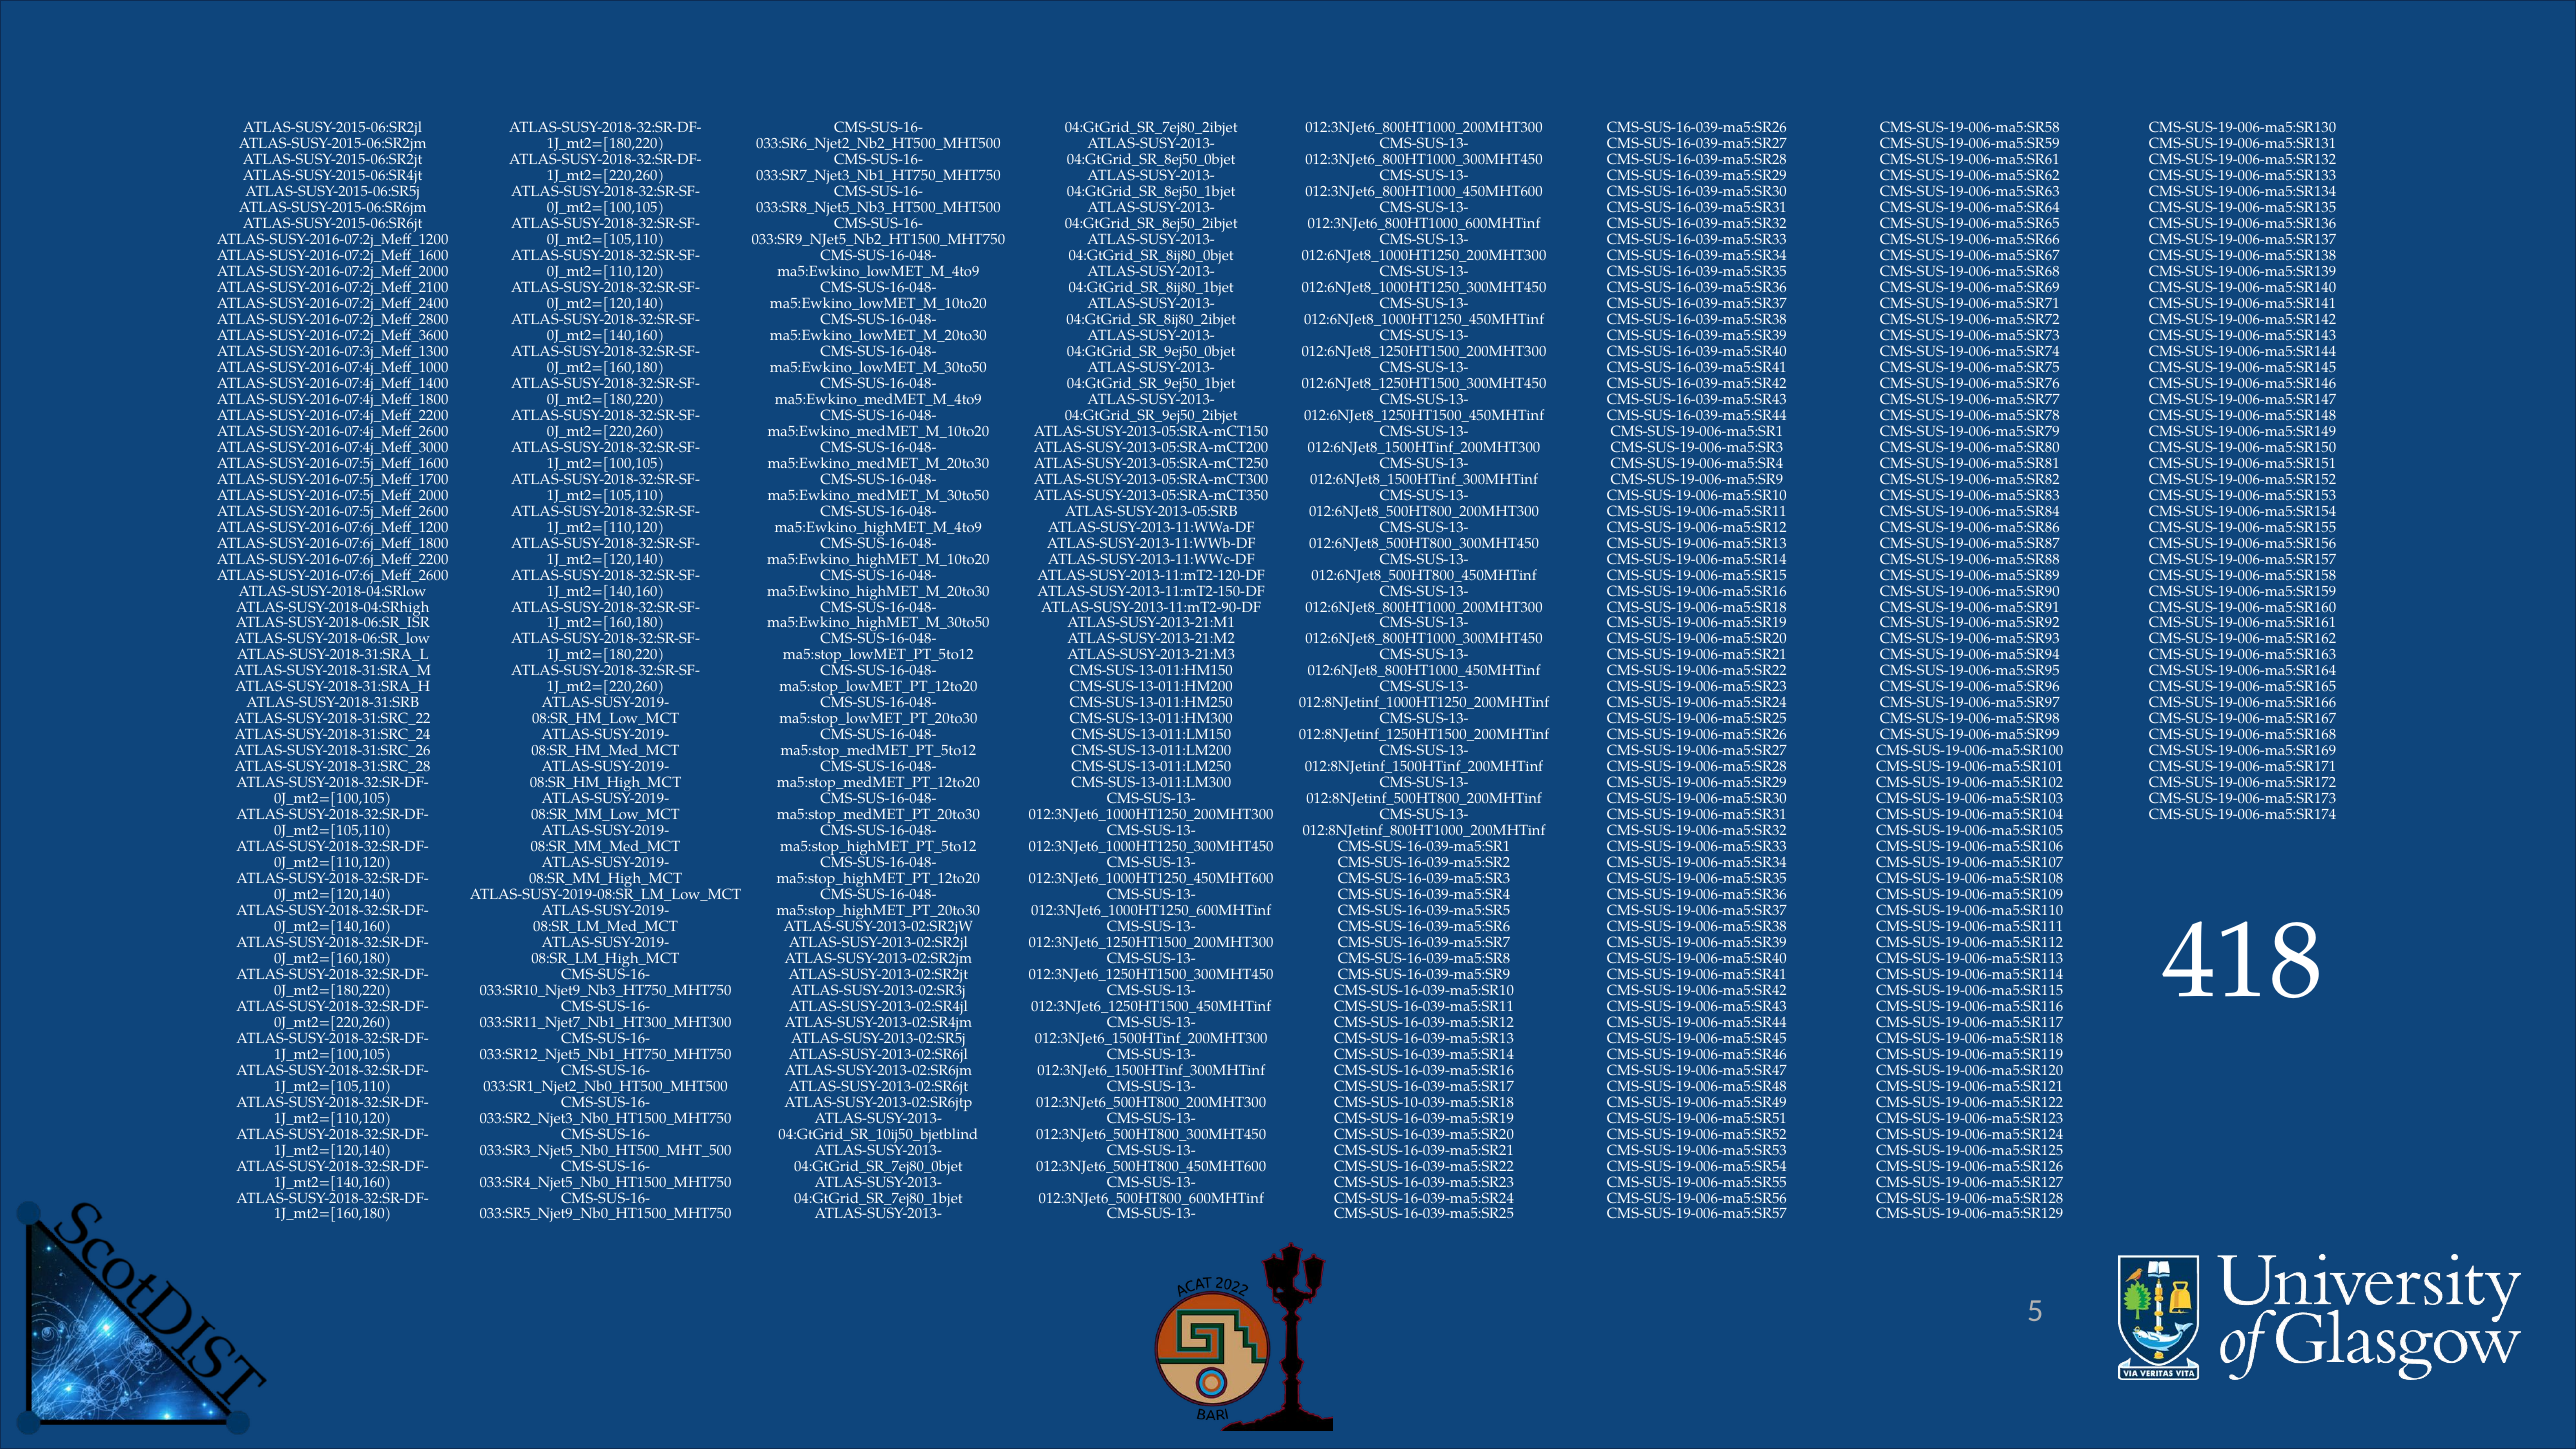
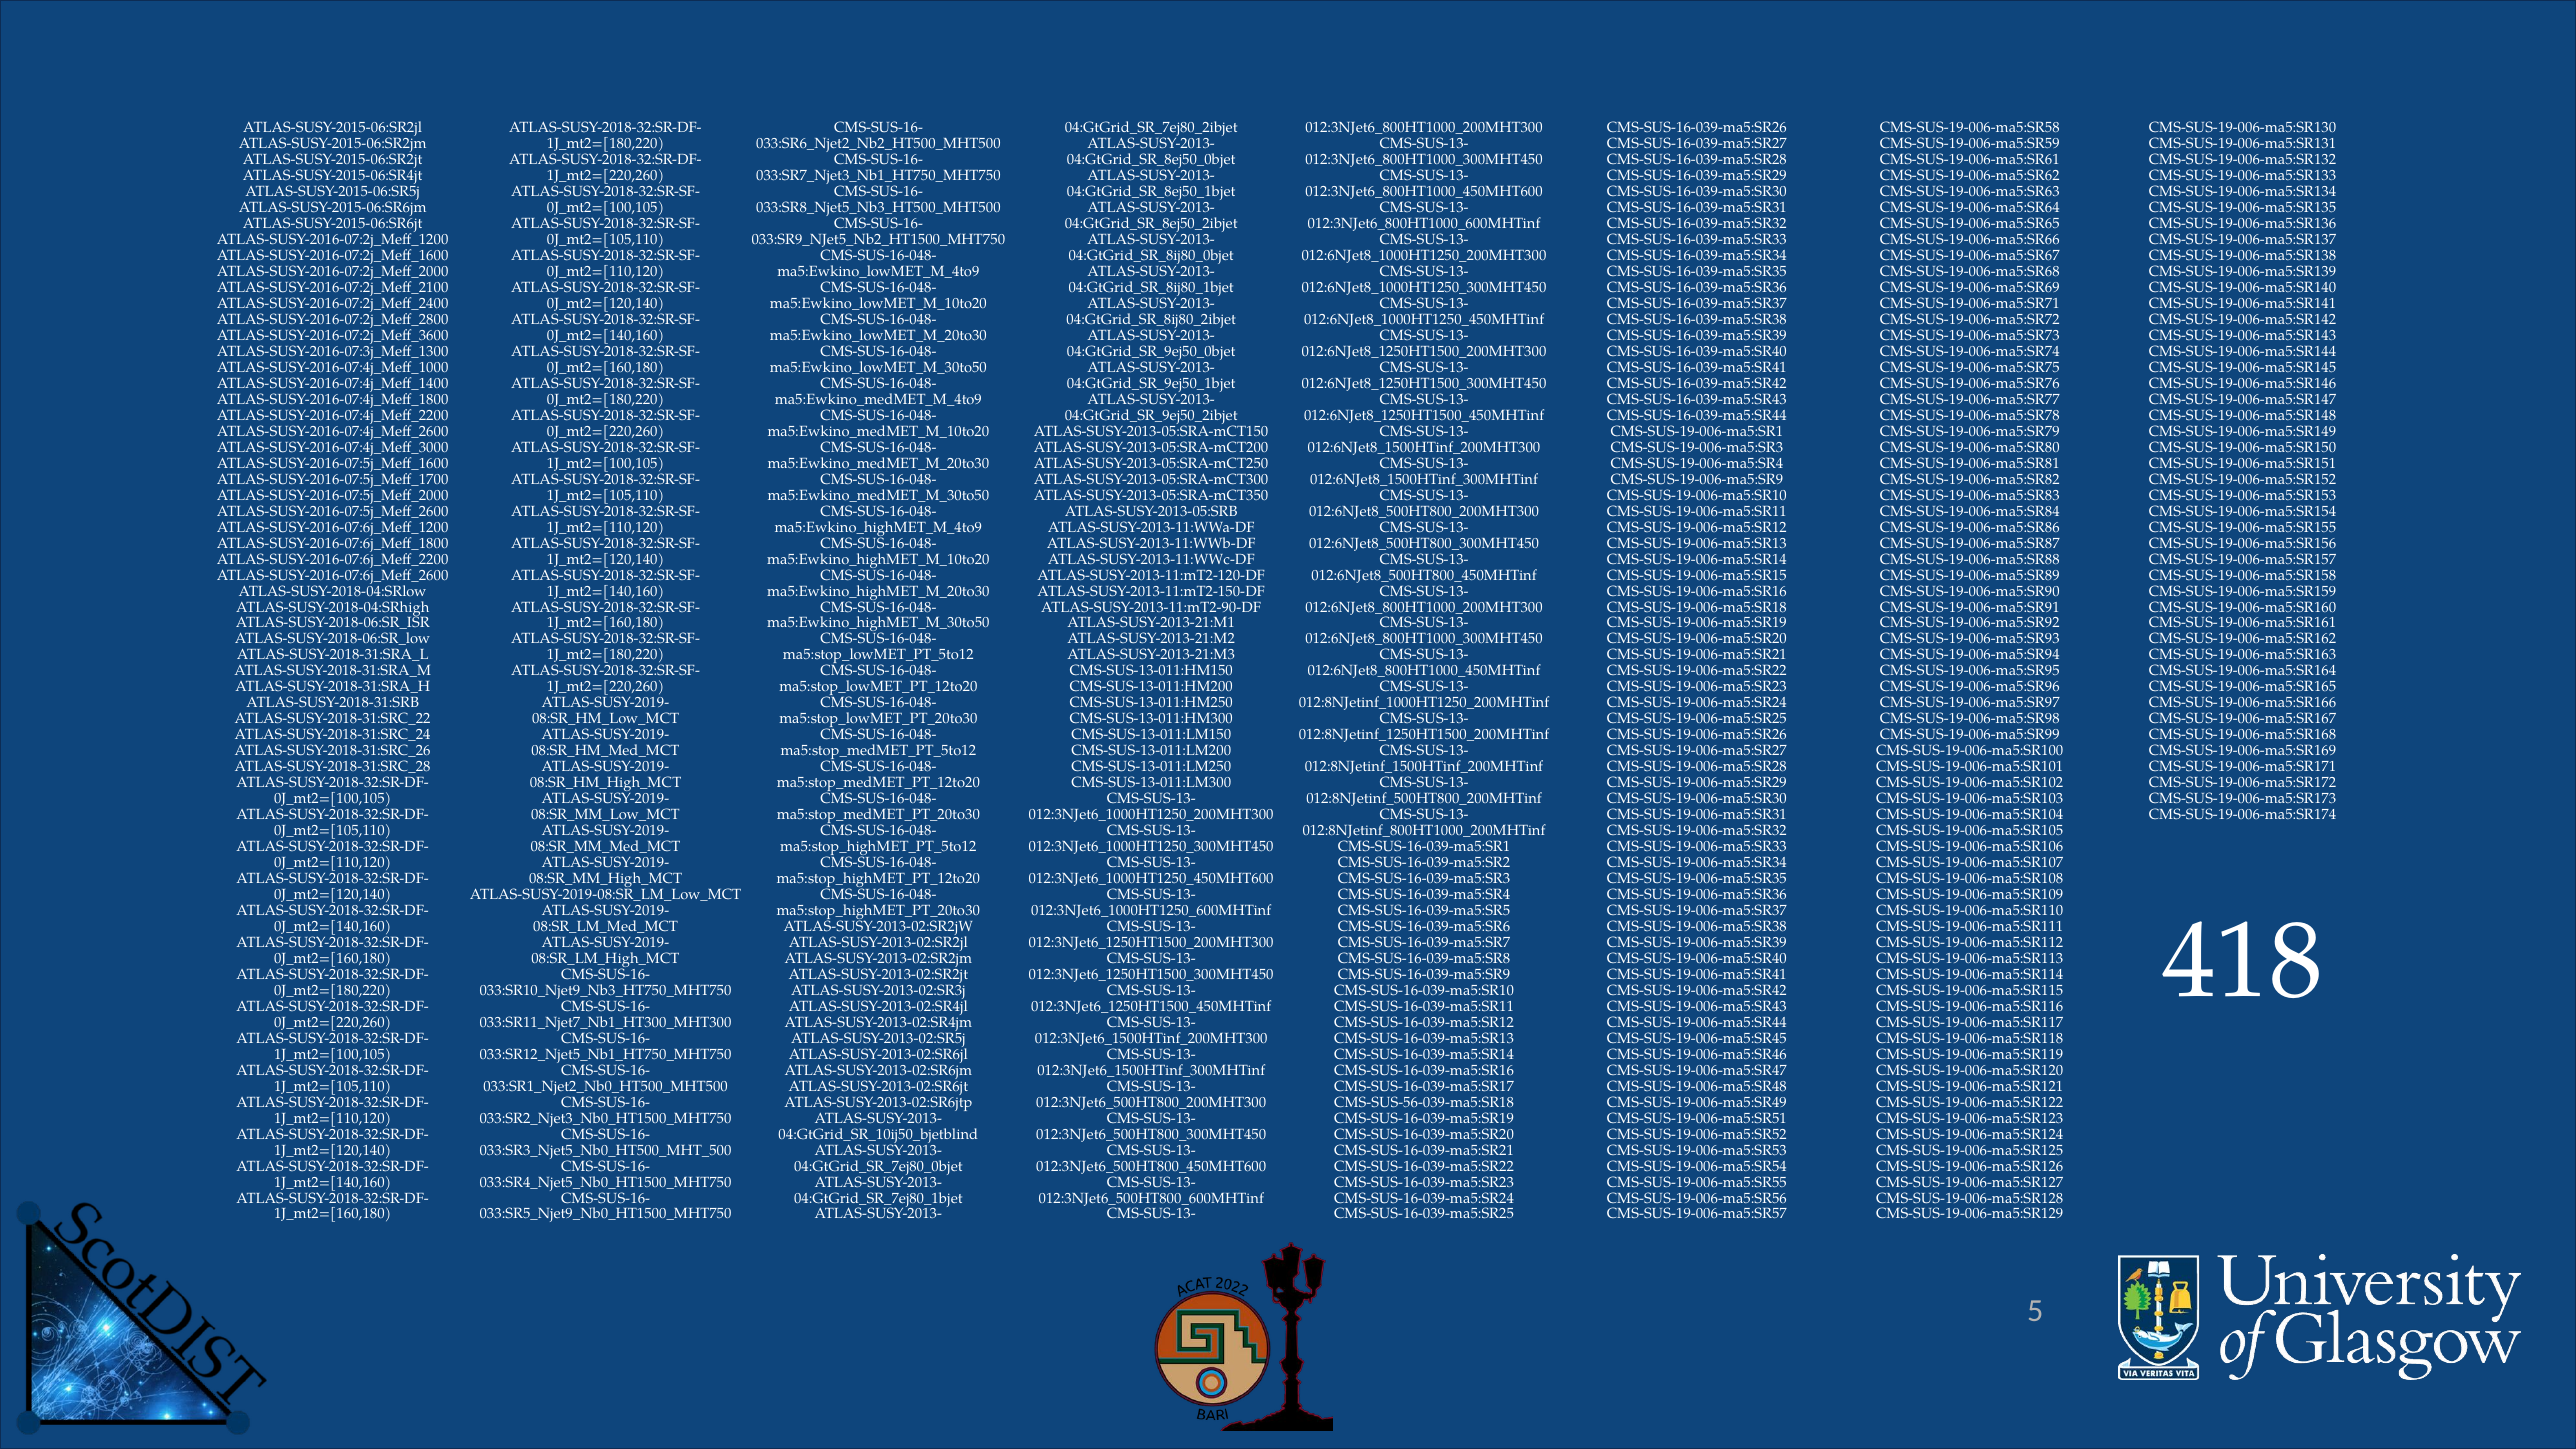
CMS-SUS-10-039-ma5:SR18: CMS-SUS-10-039-ma5:SR18 -> CMS-SUS-56-039-ma5:SR18 (1424, 1102)
